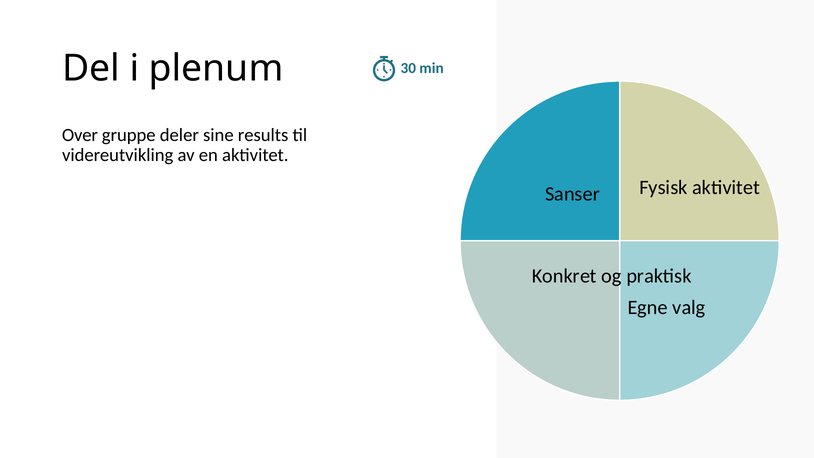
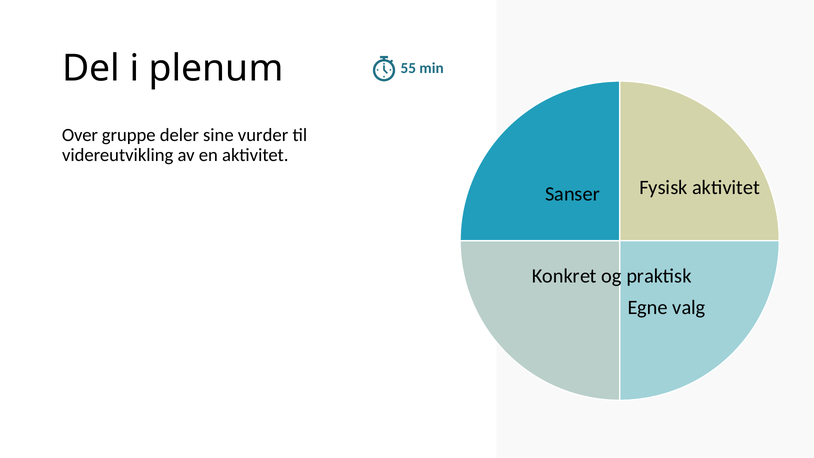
30: 30 -> 55 (408, 68)
results: results -> vurder (263, 135)
